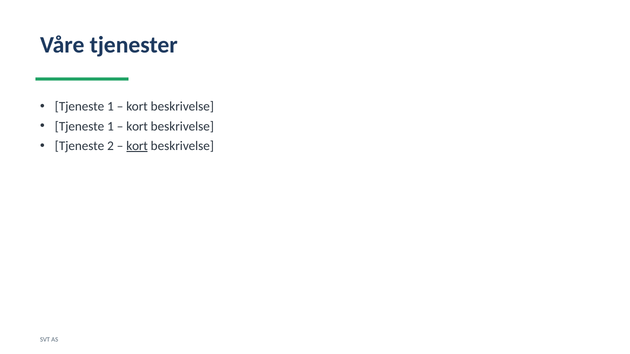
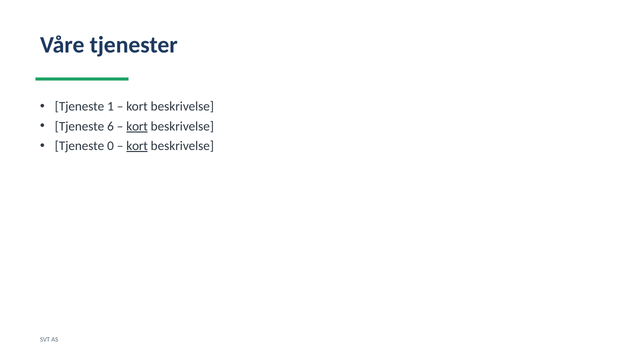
1: 1 -> 6 (110, 126)
kort underline: none -> present (137, 126)
2: 2 -> 0 (110, 146)
